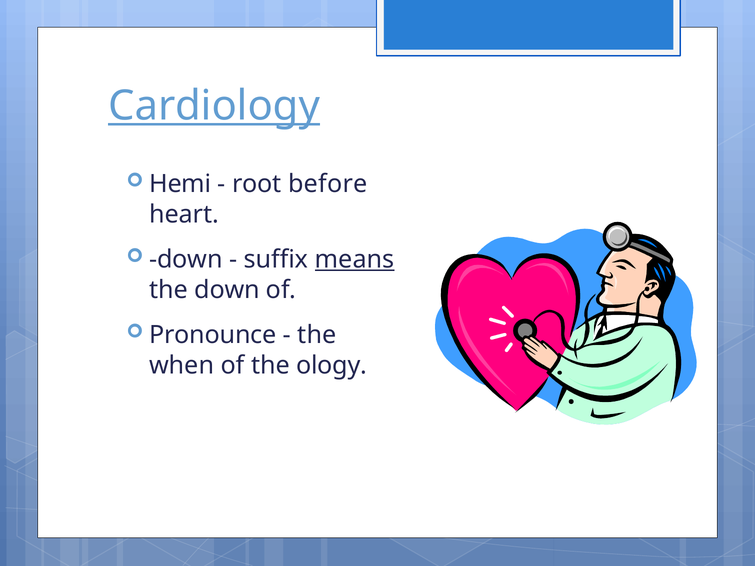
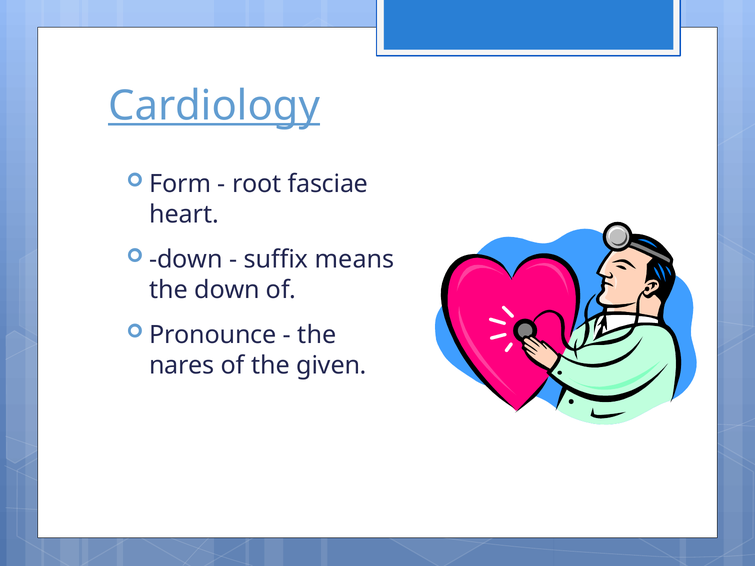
Hemi: Hemi -> Form (180, 184)
before: before -> fasciae (328, 184)
means underline: present -> none (355, 260)
when: when -> nares (182, 365)
ology: ology -> given (332, 365)
